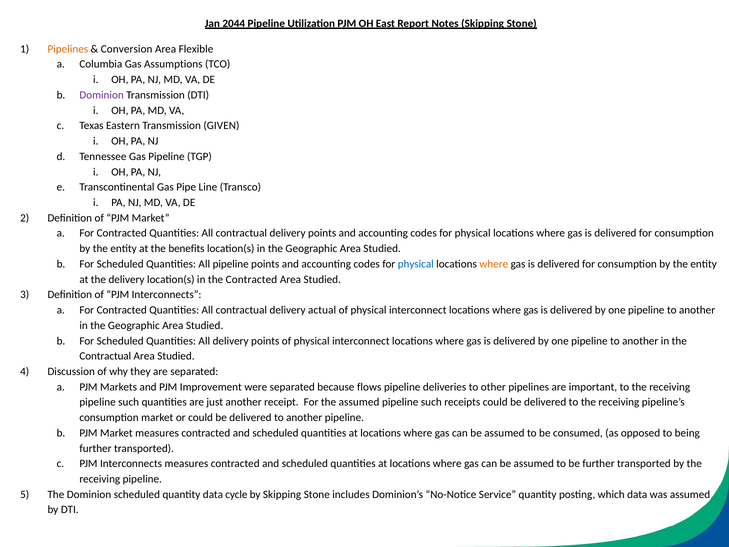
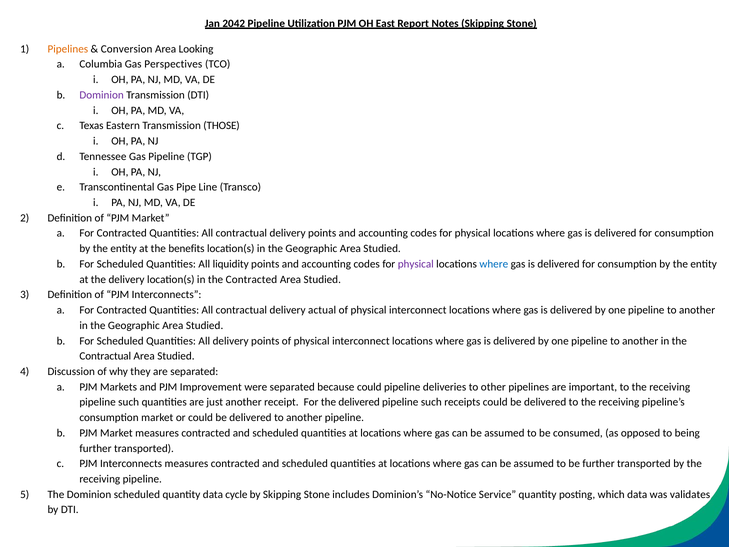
2044: 2044 -> 2042 (234, 23)
Flexible: Flexible -> Looking (196, 49)
Assumptions: Assumptions -> Perspectives (173, 64)
GIVEN: GIVEN -> THOSE (222, 126)
All pipeline: pipeline -> liquidity (231, 264)
physical colour: blue -> purple (416, 264)
where colour: orange -> blue (494, 264)
because flows: flows -> could (369, 387)
the assumed: assumed -> delivered (359, 402)
was assumed: assumed -> validates (690, 494)
